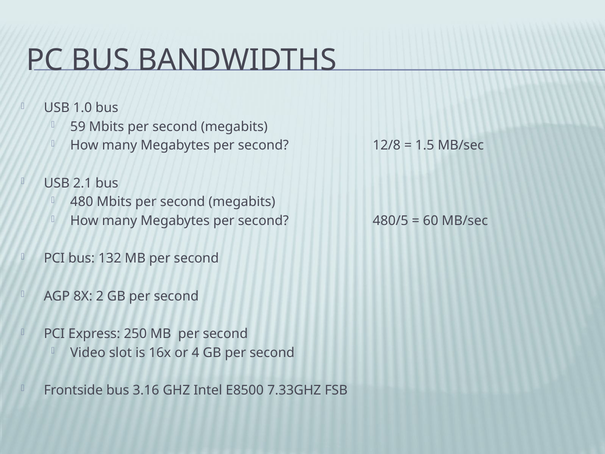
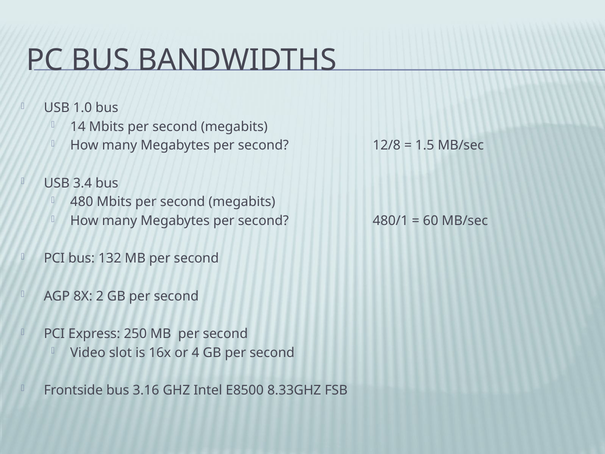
59: 59 -> 14 (78, 127)
2.1: 2.1 -> 3.4 (83, 183)
480/5: 480/5 -> 480/1 (391, 221)
7.33GHZ: 7.33GHZ -> 8.33GHZ (294, 390)
